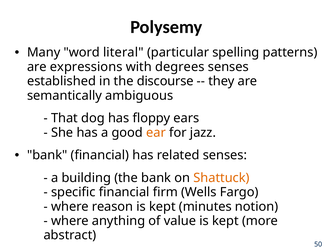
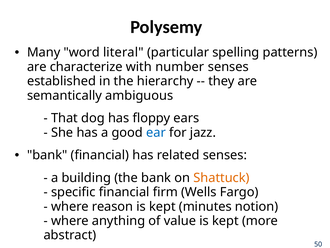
expressions: expressions -> characterize (86, 67)
degrees: degrees -> number (180, 67)
discourse: discourse -> hierarchy (165, 81)
ear colour: orange -> blue (156, 132)
